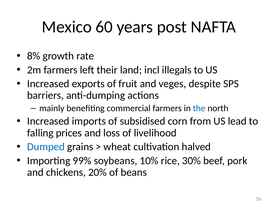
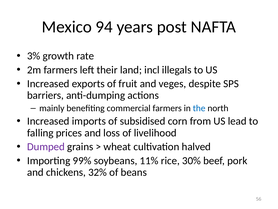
60: 60 -> 94 (104, 27)
8%: 8% -> 3% (34, 56)
Dumped colour: blue -> purple (46, 146)
10%: 10% -> 11% (149, 160)
20%: 20% -> 32% (98, 172)
